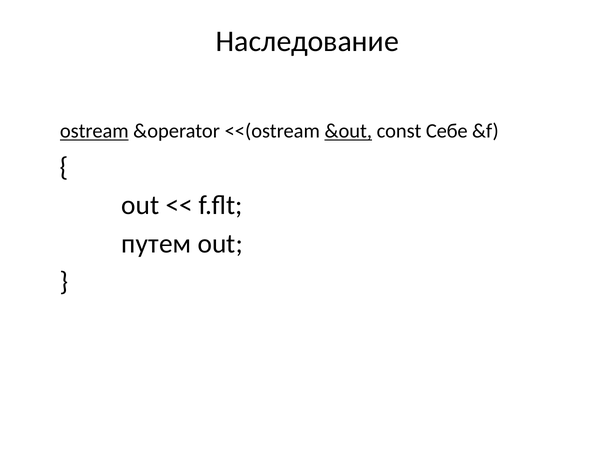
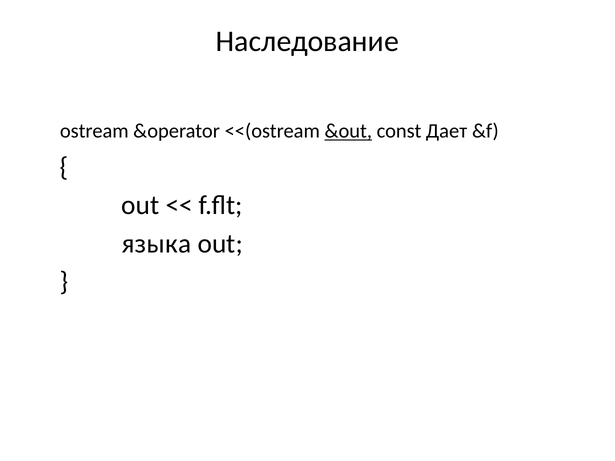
ostream underline: present -> none (94, 131)
Себе: Себе -> Дает (447, 131)
путем: путем -> языка (156, 244)
